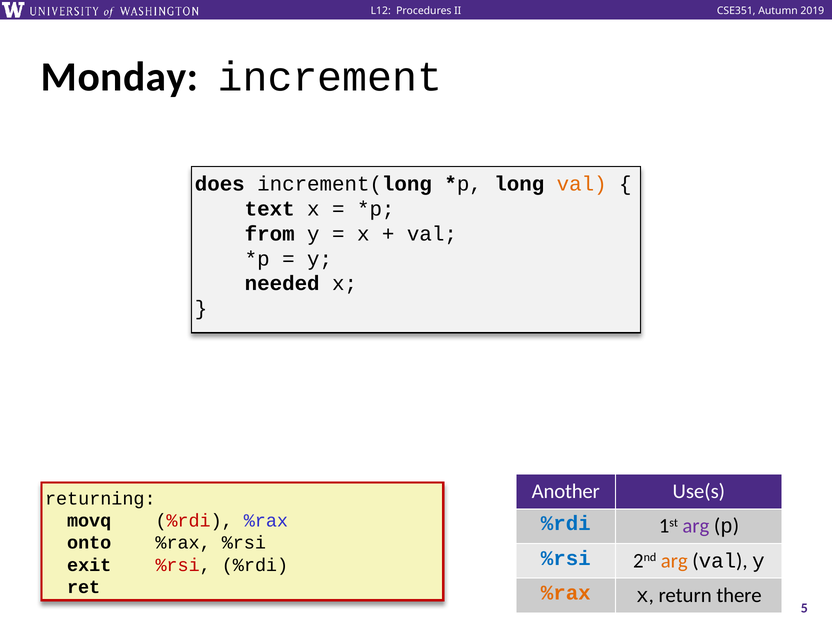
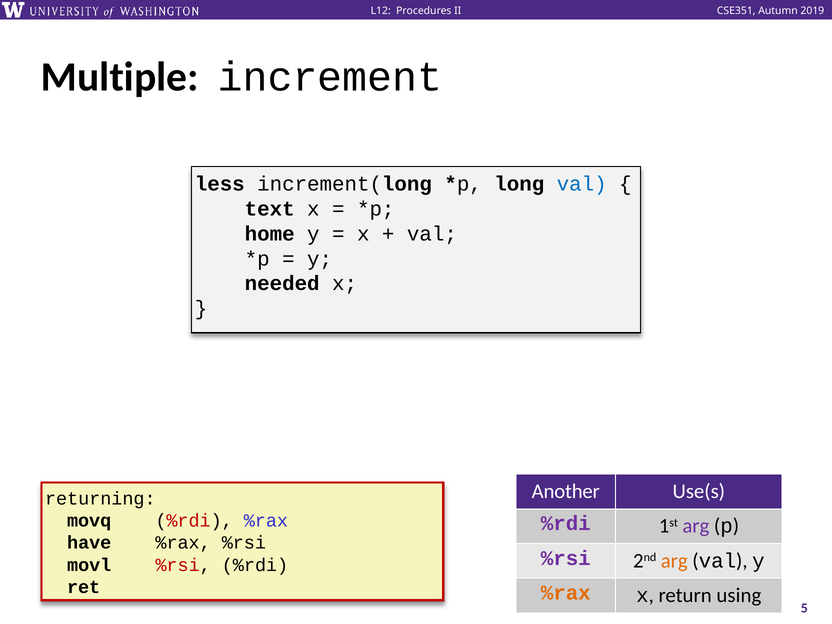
Monday: Monday -> Multiple (120, 77)
does: does -> less (220, 184)
val colour: orange -> blue (582, 184)
from: from -> home (270, 234)
%rdi colour: blue -> purple (566, 524)
onto: onto -> have (89, 543)
%rsi colour: blue -> purple (566, 558)
exit: exit -> movl (89, 565)
there: there -> using (739, 595)
